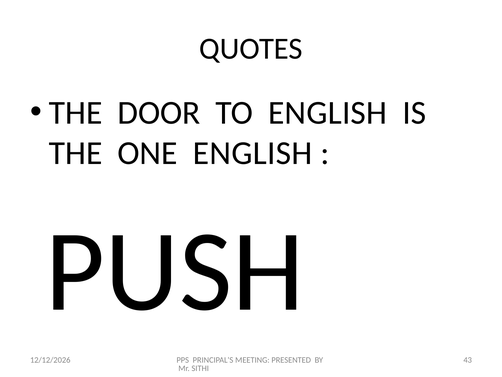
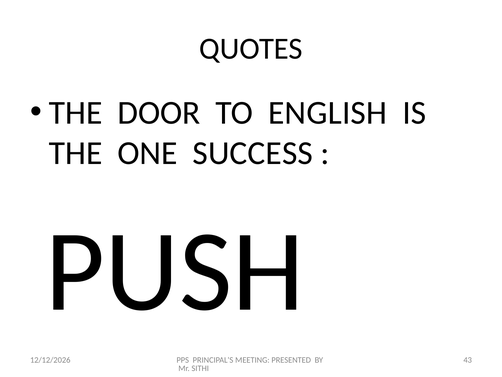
ONE ENGLISH: ENGLISH -> SUCCESS (253, 153)
